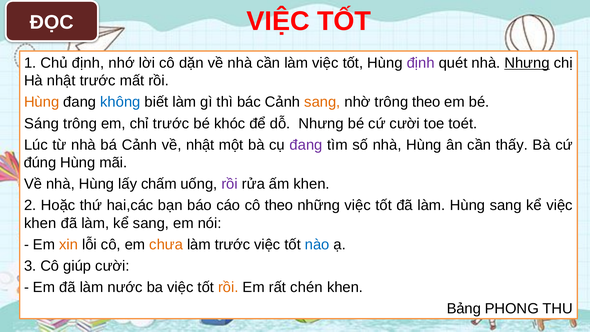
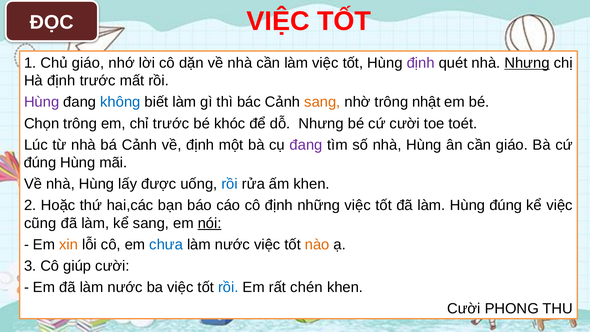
Chủ định: định -> giáo (88, 63)
Hà nhật: nhật -> định (61, 81)
Hùng colour: orange -> purple (42, 102)
trông theo: theo -> nhật (426, 102)
Sáng: Sáng -> Chọn (42, 123)
về nhật: nhật -> định (200, 145)
cần thấy: thấy -> giáo (512, 145)
chấm: chấm -> được (159, 184)
rồi colour: purple -> blue (230, 184)
cô theo: theo -> định (279, 205)
Hùng sang: sang -> đúng (506, 205)
khen: khen -> cũng (40, 223)
nói underline: none -> present (210, 223)
chưa colour: orange -> blue (166, 244)
trước: trước -> nước (232, 244)
nào colour: blue -> orange (317, 244)
rồi colour: orange -> blue (228, 287)
Bảng: Bảng -> Cười (464, 309)
